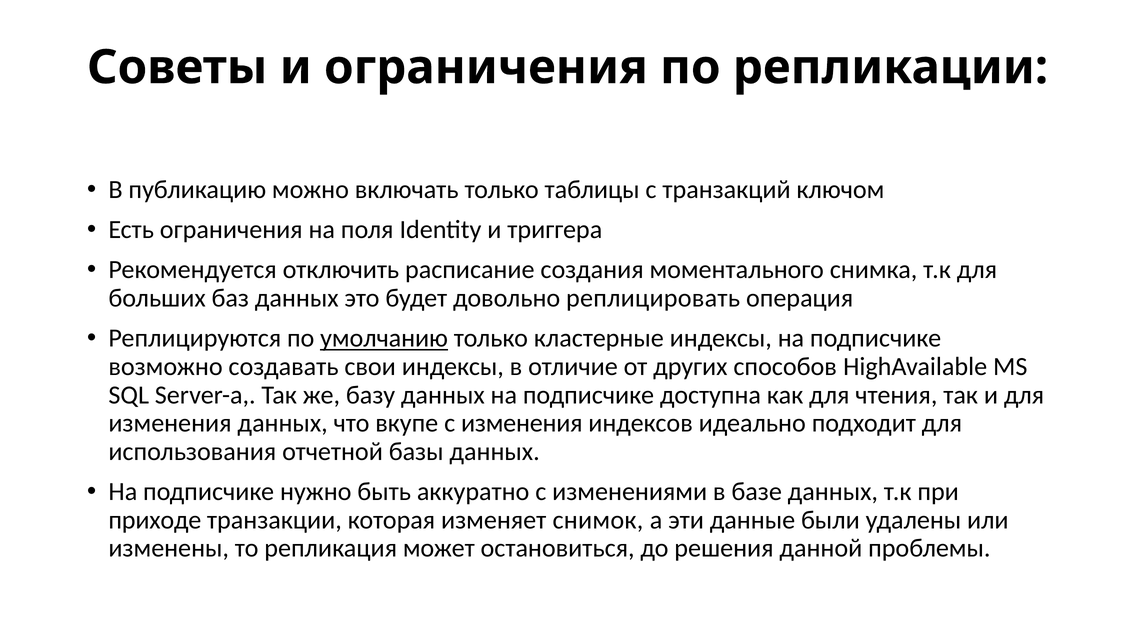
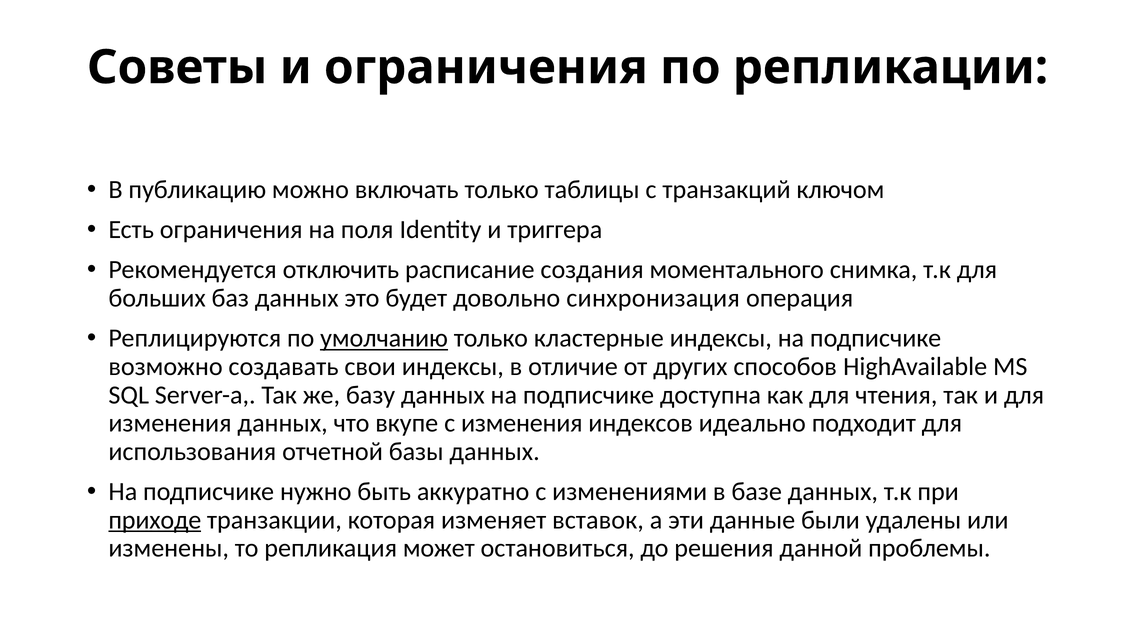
реплицировать: реплицировать -> синхронизация (653, 298)
приходе underline: none -> present (155, 519)
снимок: снимок -> вставок (598, 519)
